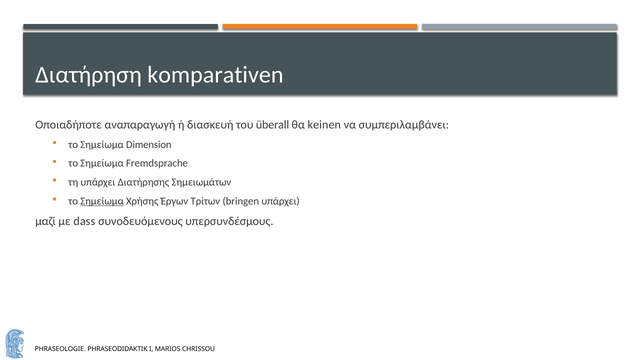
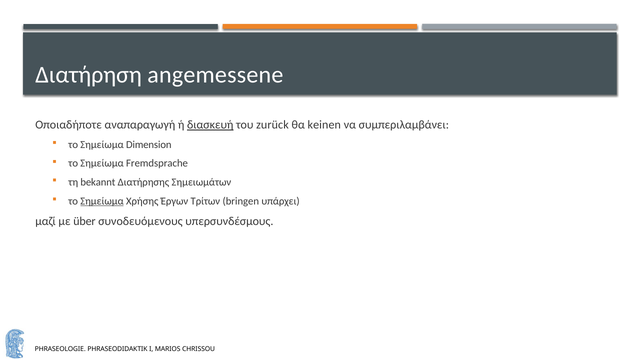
komparativen: komparativen -> angemessene (215, 75)
διασκευή underline: none -> present (210, 125)
überall: überall -> zurück (272, 125)
τη υπάρχει: υπάρχει -> bekannt (98, 182)
dass: dass -> über (84, 221)
